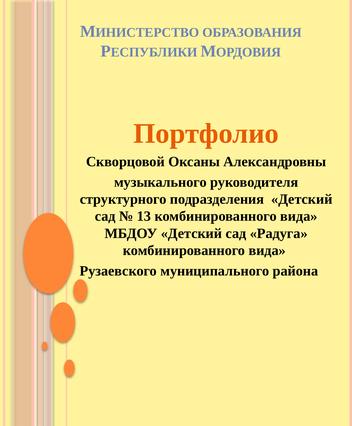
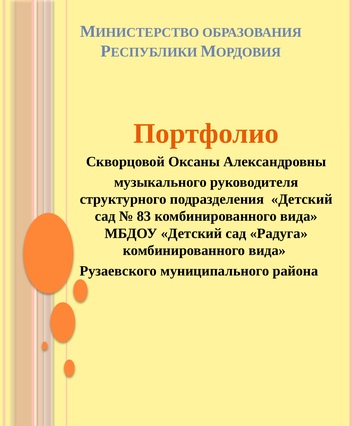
13: 13 -> 83 (144, 216)
